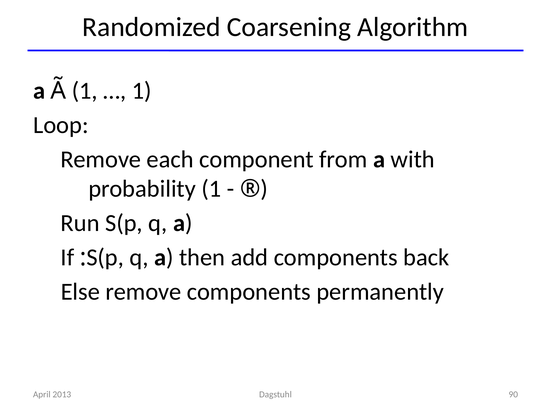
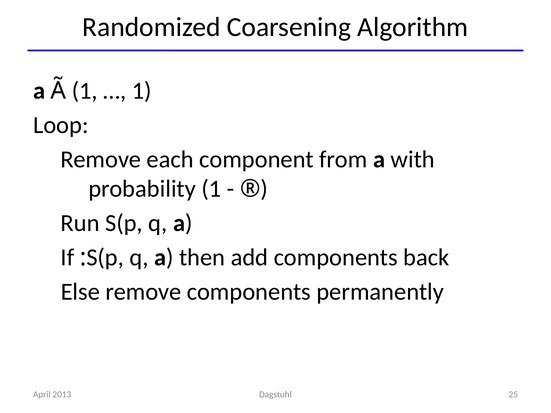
90: 90 -> 25 (513, 395)
